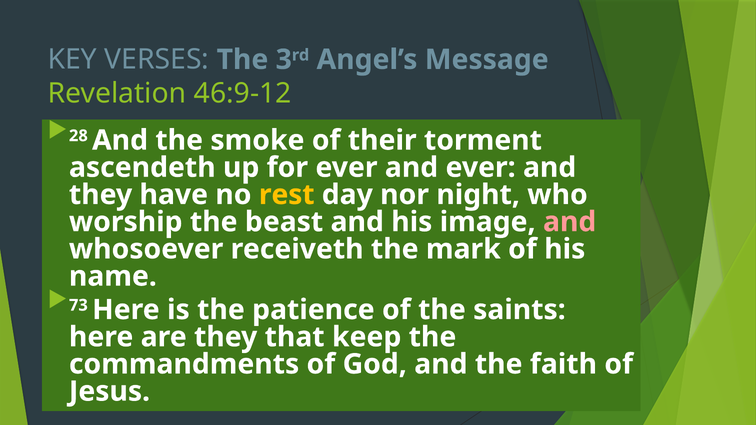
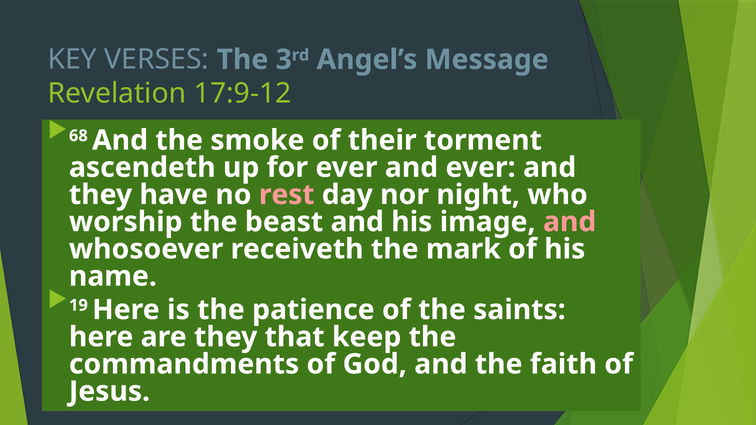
46:9-12: 46:9-12 -> 17:9-12 (243, 94)
28: 28 -> 68 (78, 136)
rest colour: yellow -> pink (287, 195)
73: 73 -> 19 (78, 305)
